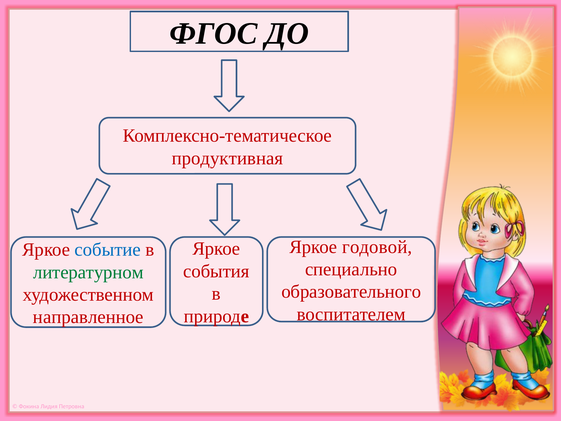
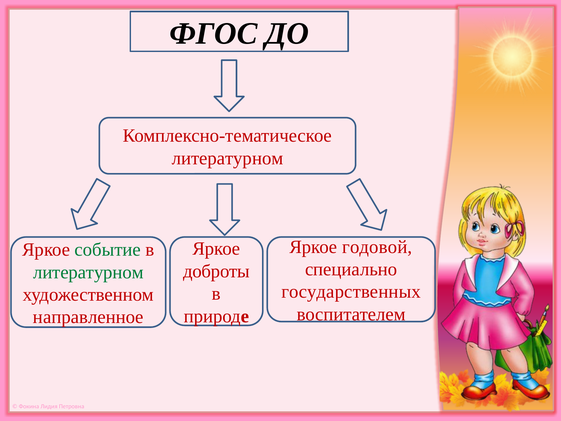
продуктивная: продуктивная -> литературном (227, 158)
событие colour: blue -> green (108, 250)
события: события -> доброты (216, 271)
образовательного: образовательного -> государственных (351, 292)
